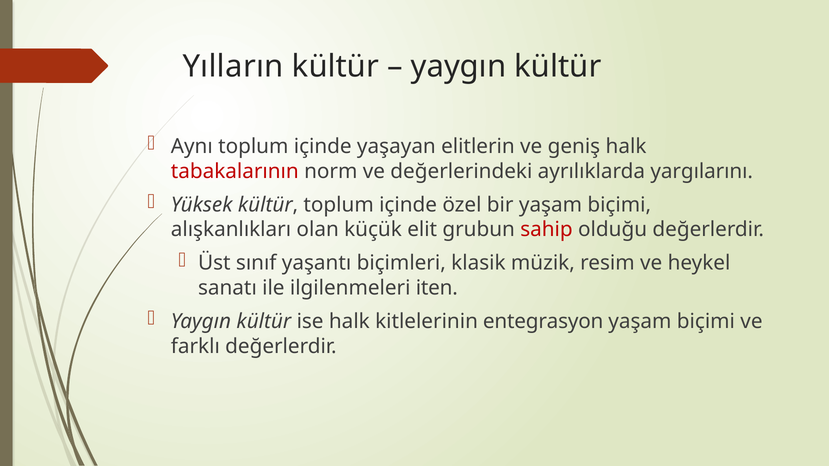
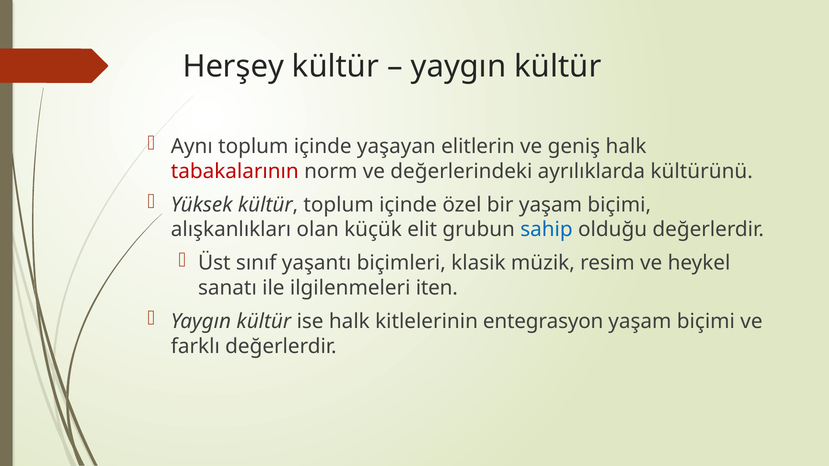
Yılların: Yılların -> Herşey (233, 66)
yargılarını: yargılarını -> kültürünü (702, 171)
sahip colour: red -> blue (546, 230)
